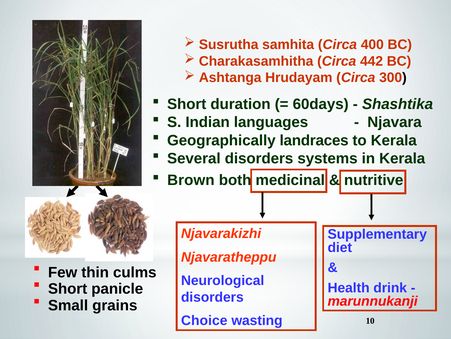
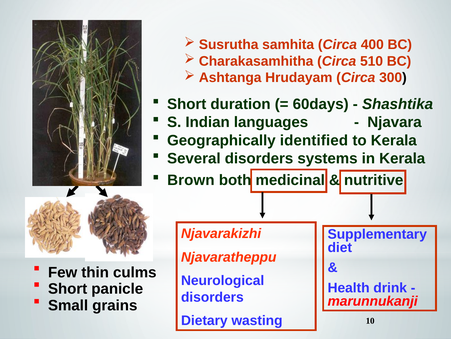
442: 442 -> 510 (372, 61)
landraces: landraces -> identified (314, 140)
Choice: Choice -> Dietary (204, 320)
